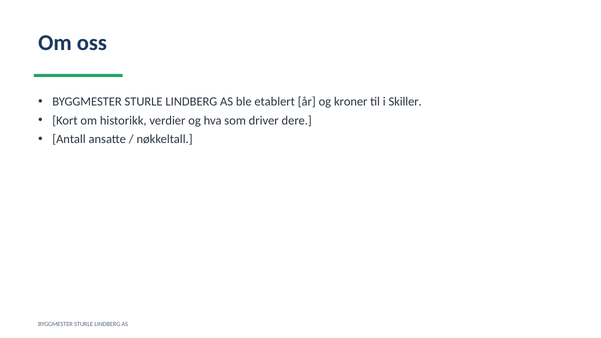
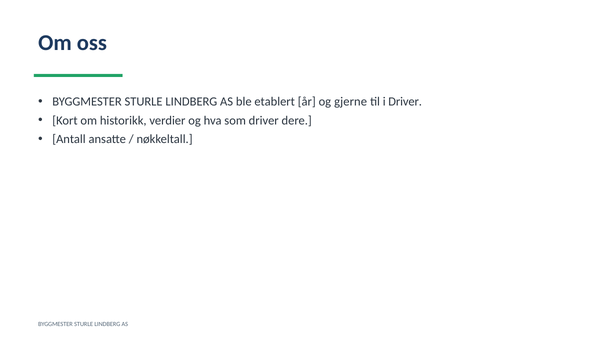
kroner: kroner -> gjerne (351, 102)
i Skiller: Skiller -> Driver (405, 102)
